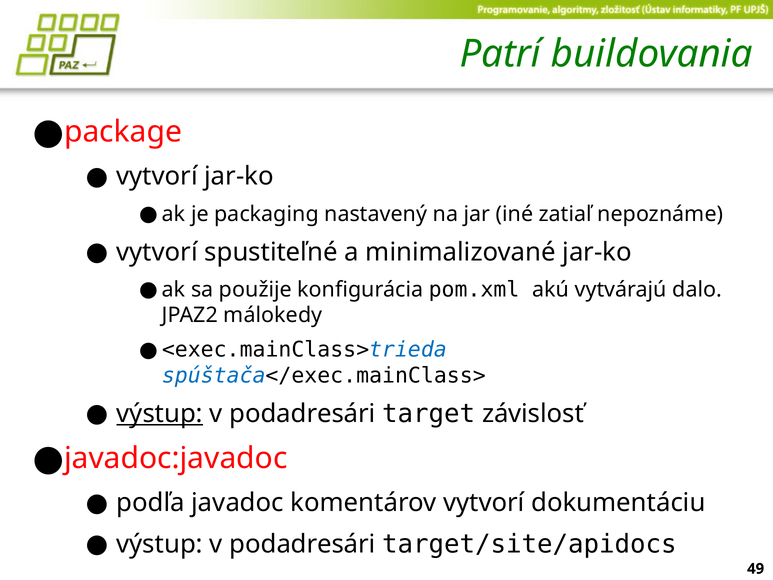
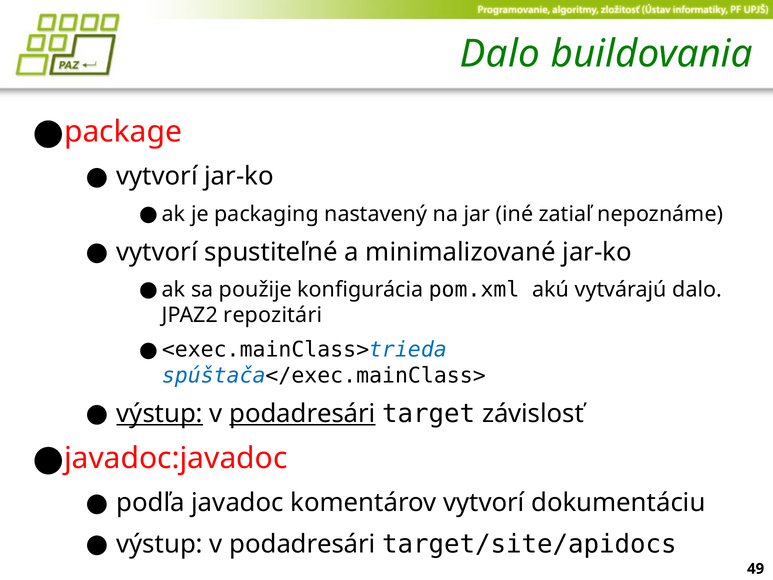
Patrí: Patrí -> Dalo (500, 54)
málokedy: málokedy -> repozitári (273, 315)
podadresári underline: none -> present (302, 413)
